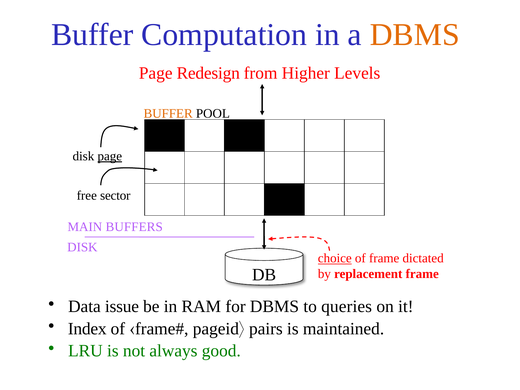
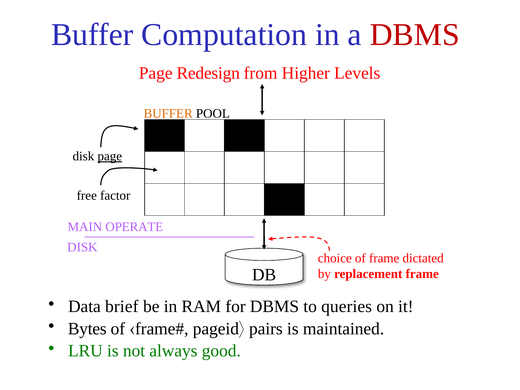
DBMS colour: orange -> red (415, 35)
sector: sector -> factor (115, 196)
BUFFERS: BUFFERS -> OPERATE (134, 227)
choice underline: present -> none (335, 258)
issue: issue -> brief (122, 307)
Index: Index -> Bytes (87, 329)
